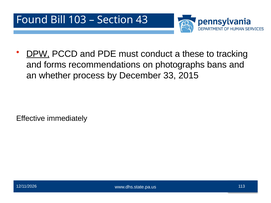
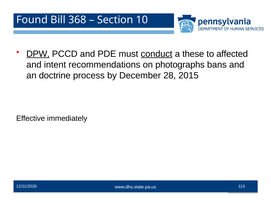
103: 103 -> 368 (77, 20)
43: 43 -> 10 (142, 20)
conduct underline: none -> present (157, 54)
tracking: tracking -> affected (232, 54)
forms: forms -> intent (55, 65)
whether: whether -> doctrine (55, 76)
33: 33 -> 28 (170, 76)
